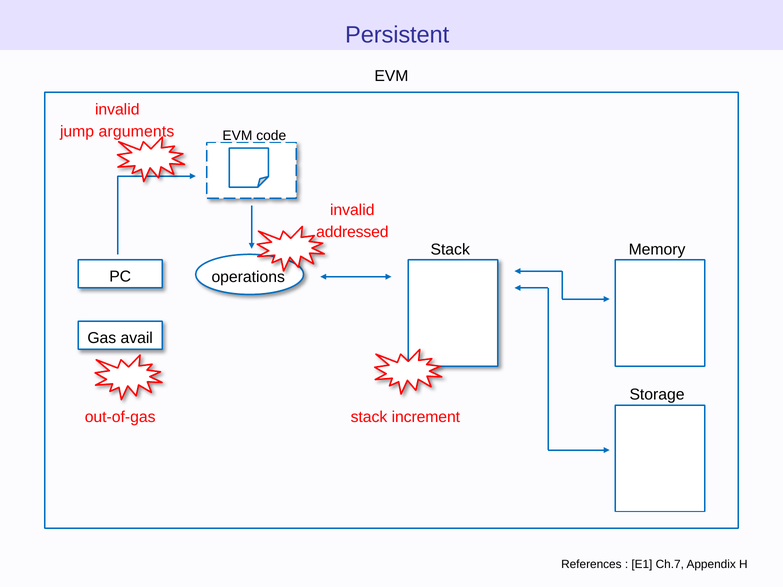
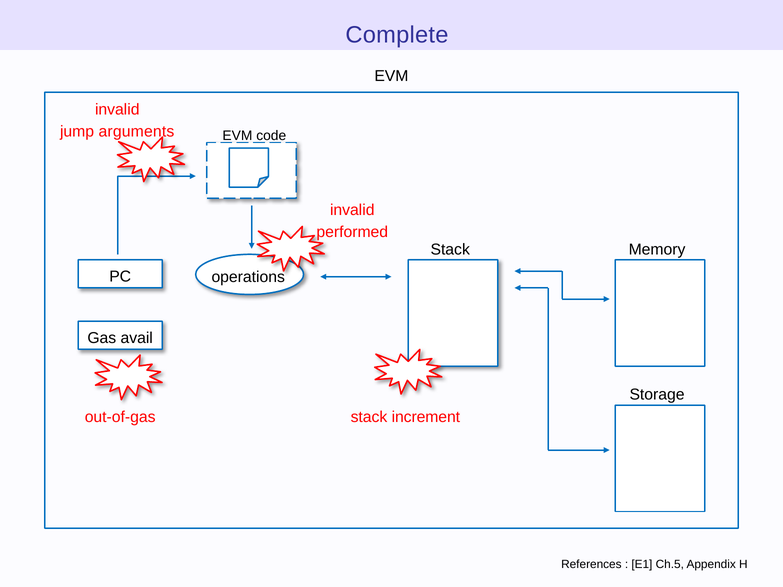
Persistent: Persistent -> Complete (397, 35)
addressed: addressed -> performed (352, 232)
Ch.7: Ch.7 -> Ch.5 (670, 565)
